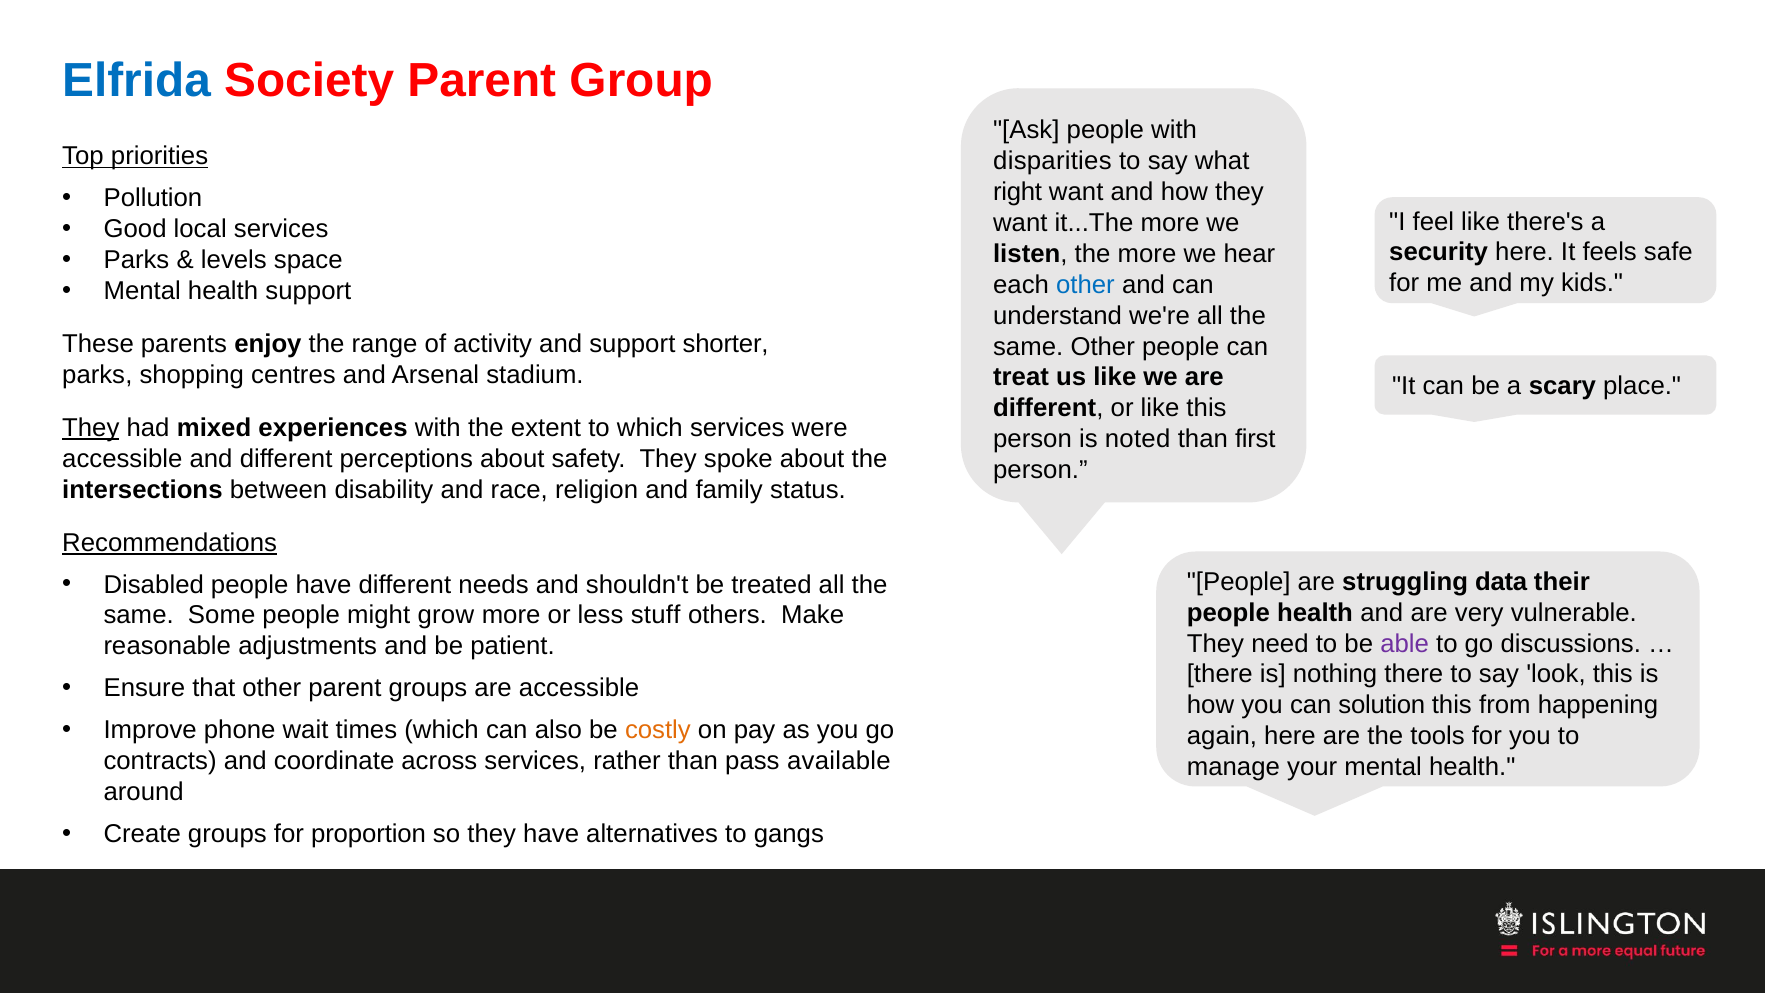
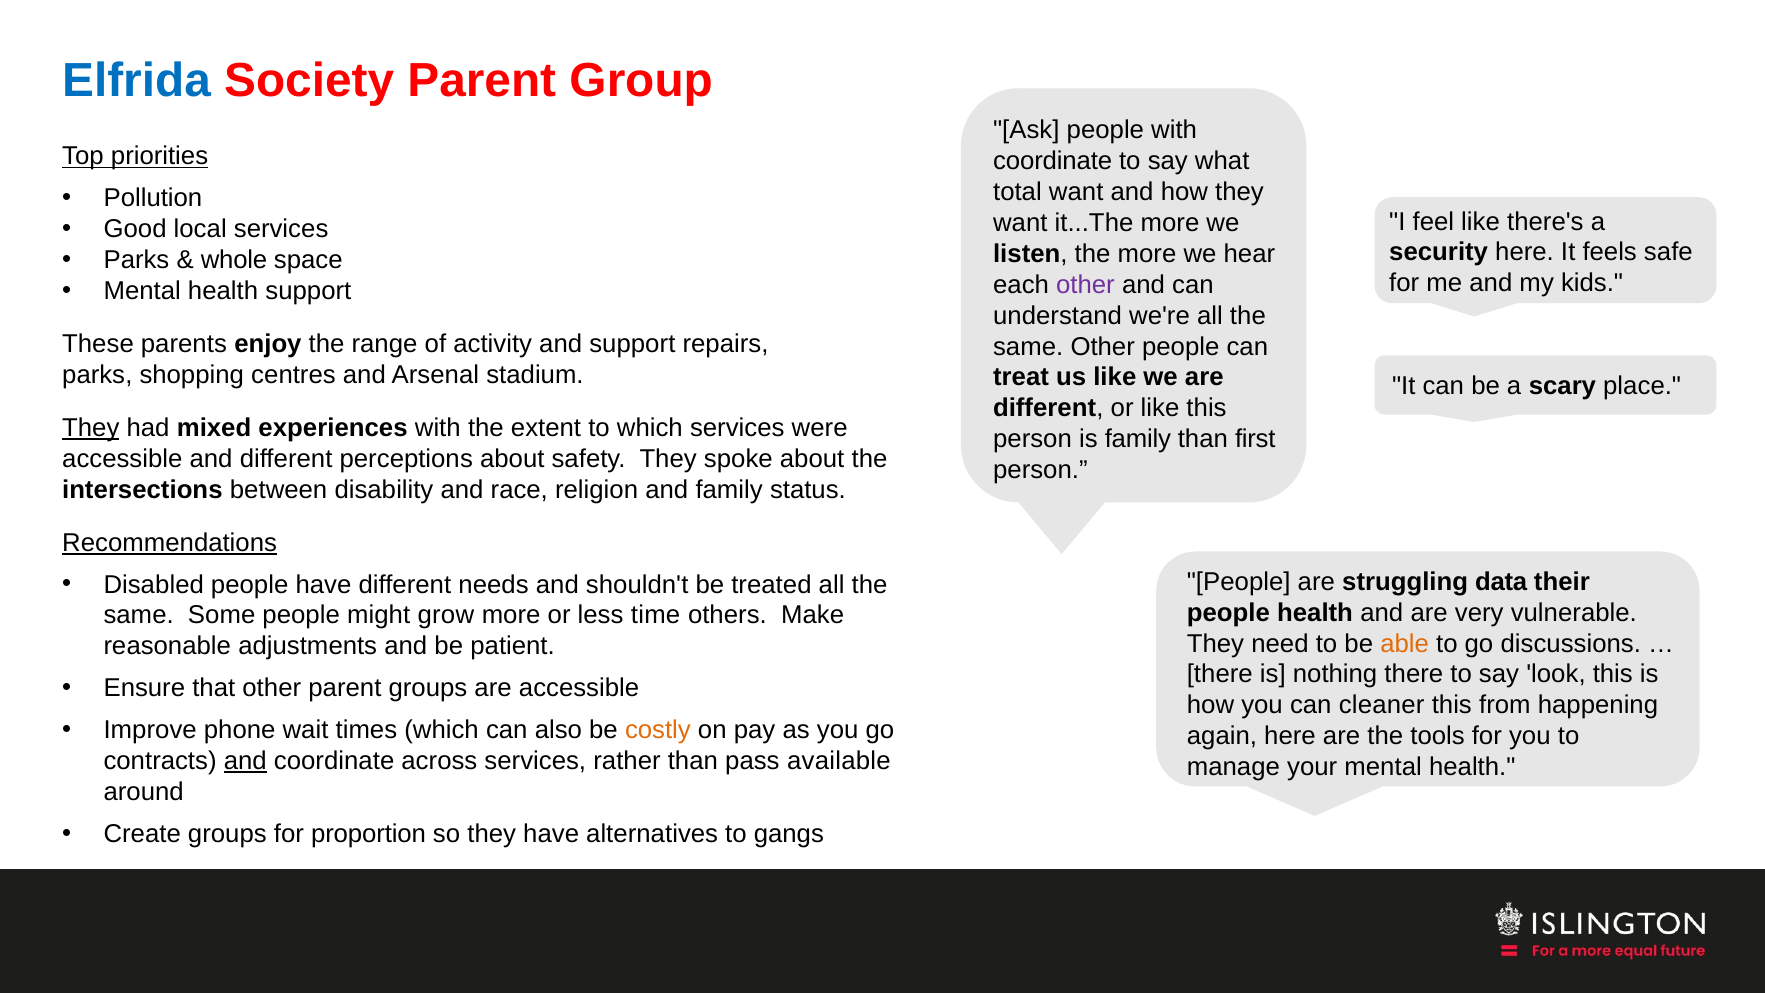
disparities: disparities -> coordinate (1053, 161)
right: right -> total (1017, 192)
levels: levels -> whole (234, 260)
other colour: blue -> purple (1085, 285)
shorter: shorter -> repairs (726, 344)
is noted: noted -> family (1138, 439)
stuff: stuff -> time (656, 615)
able colour: purple -> orange (1405, 643)
solution: solution -> cleaner (1382, 705)
and underline: none -> present (245, 761)
